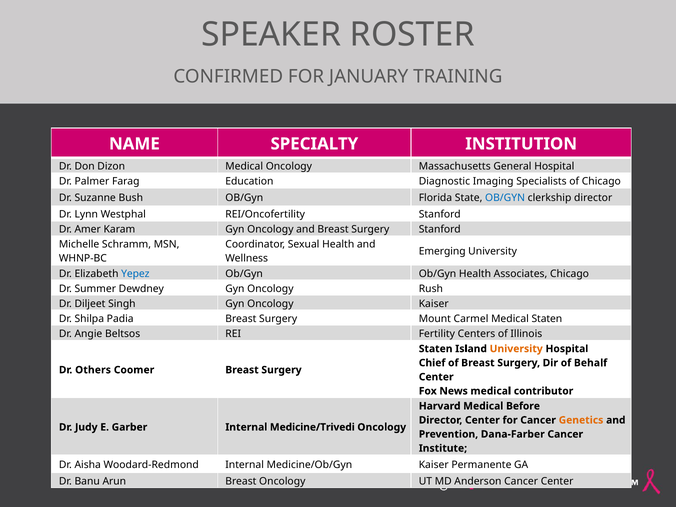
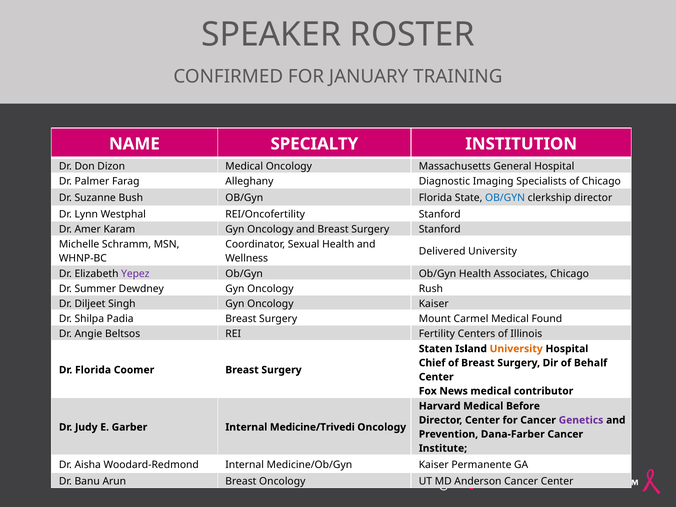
Education: Education -> Alleghany (249, 181)
Emerging: Emerging -> Delivered (442, 252)
Yepez colour: blue -> purple (135, 274)
Medical Staten: Staten -> Found (547, 319)
Dr Others: Others -> Florida (93, 370)
Genetics colour: orange -> purple (581, 420)
